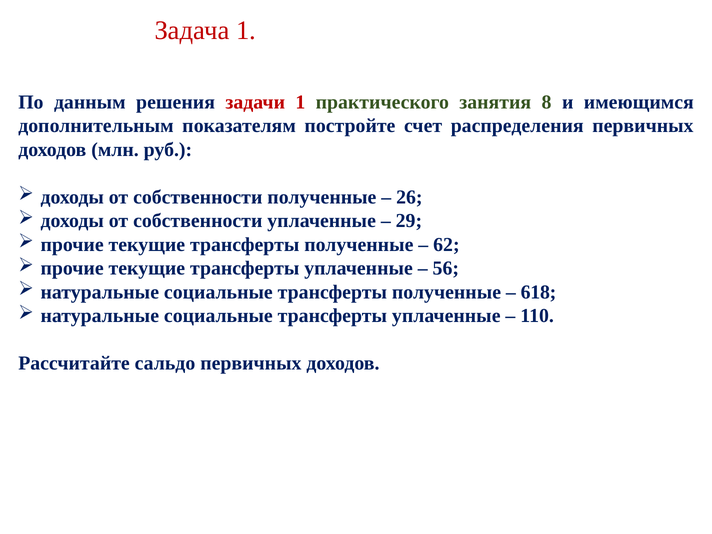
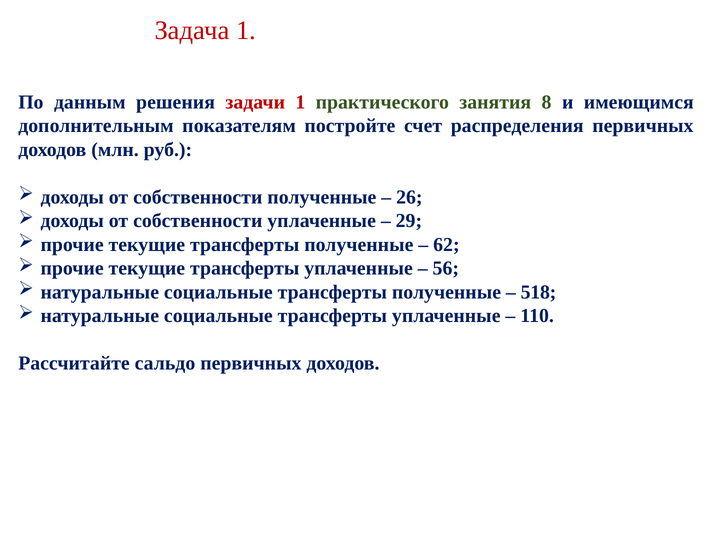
618: 618 -> 518 (538, 292)
